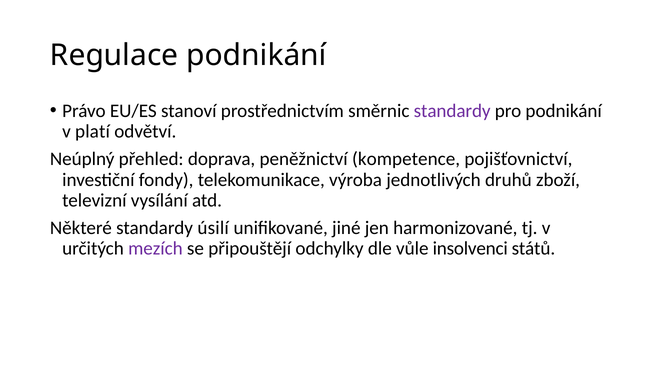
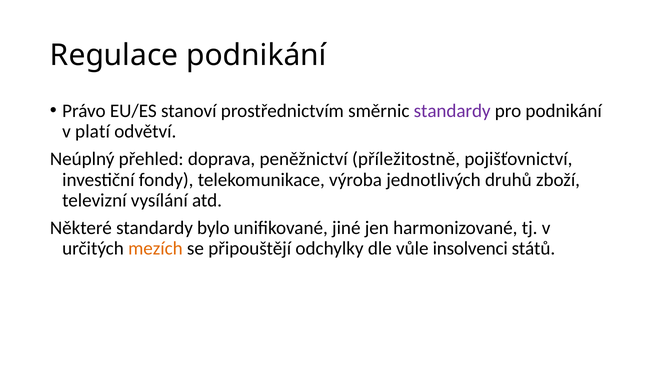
kompetence: kompetence -> příležitostně (406, 159)
úsilí: úsilí -> bylo (213, 228)
mezích colour: purple -> orange (155, 248)
